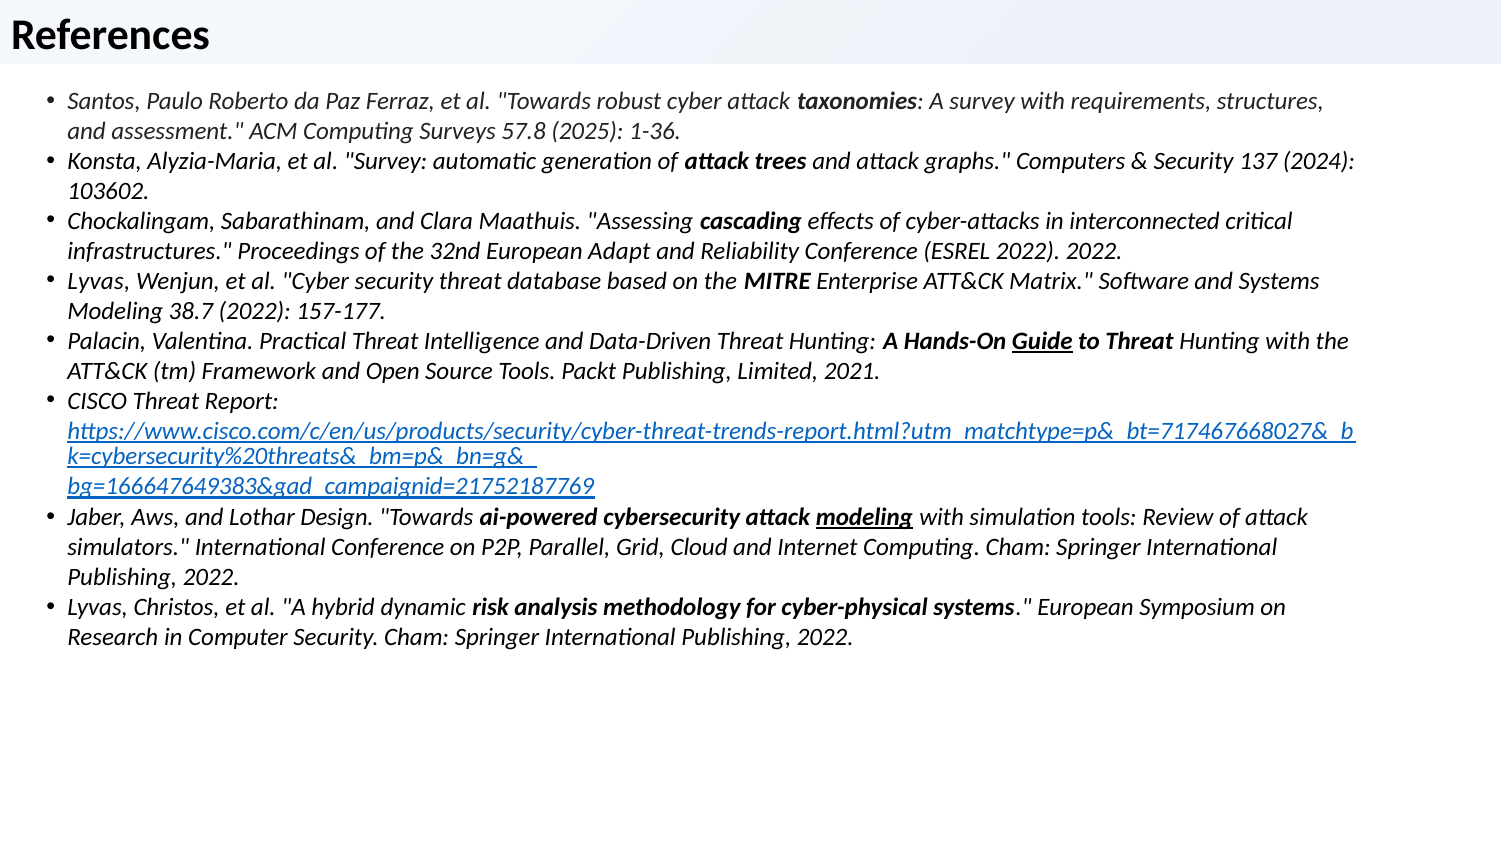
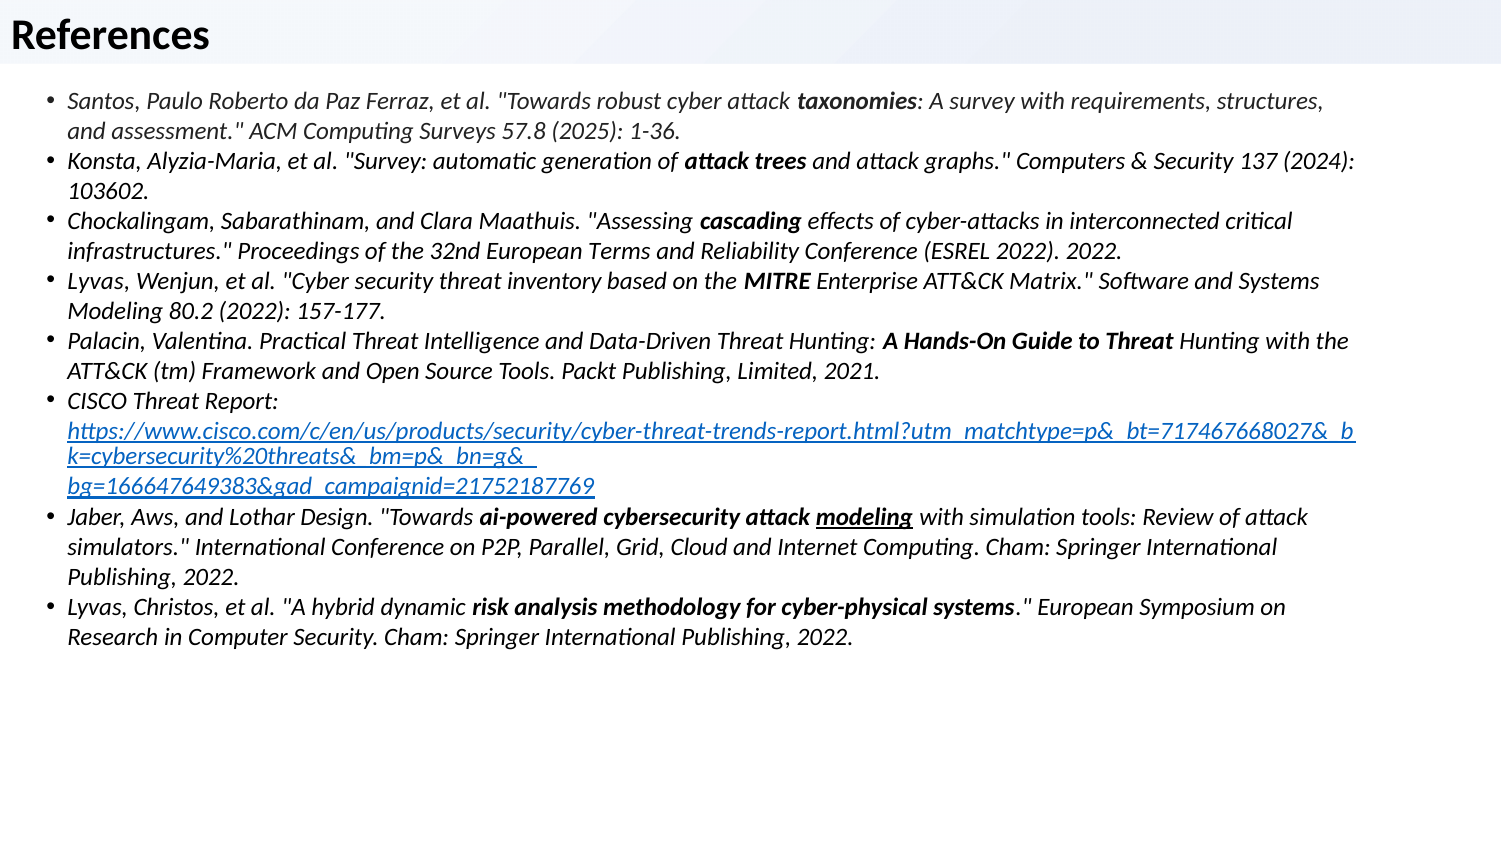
Adapt: Adapt -> Terms (619, 251)
database: database -> inventory (554, 281)
38.7: 38.7 -> 80.2 (191, 311)
Guide underline: present -> none (1042, 341)
